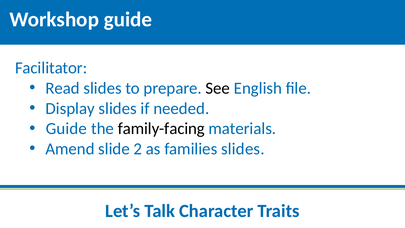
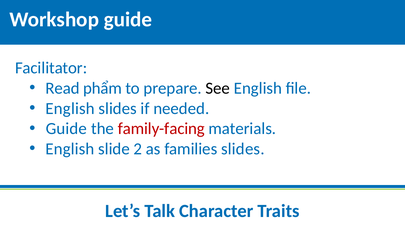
Read slides: slides -> phẩm (103, 88)
Display: Display -> English (70, 108)
family-facing colour: black -> red (161, 129)
Amend: Amend -> English (70, 149)
